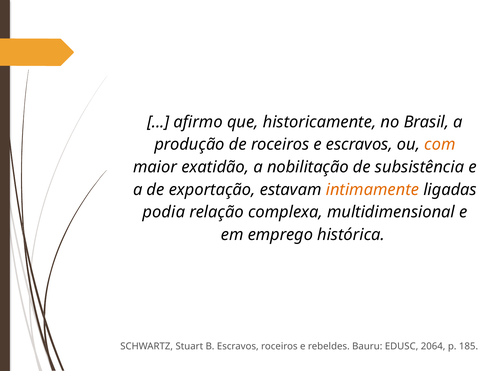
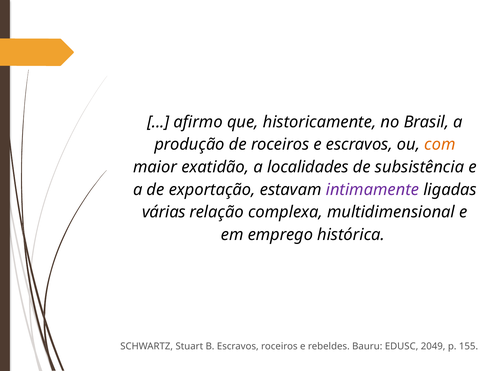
nobilitação: nobilitação -> localidades (308, 167)
intimamente colour: orange -> purple (372, 190)
podia: podia -> várias (164, 212)
2064: 2064 -> 2049 (433, 347)
185: 185 -> 155 (469, 347)
